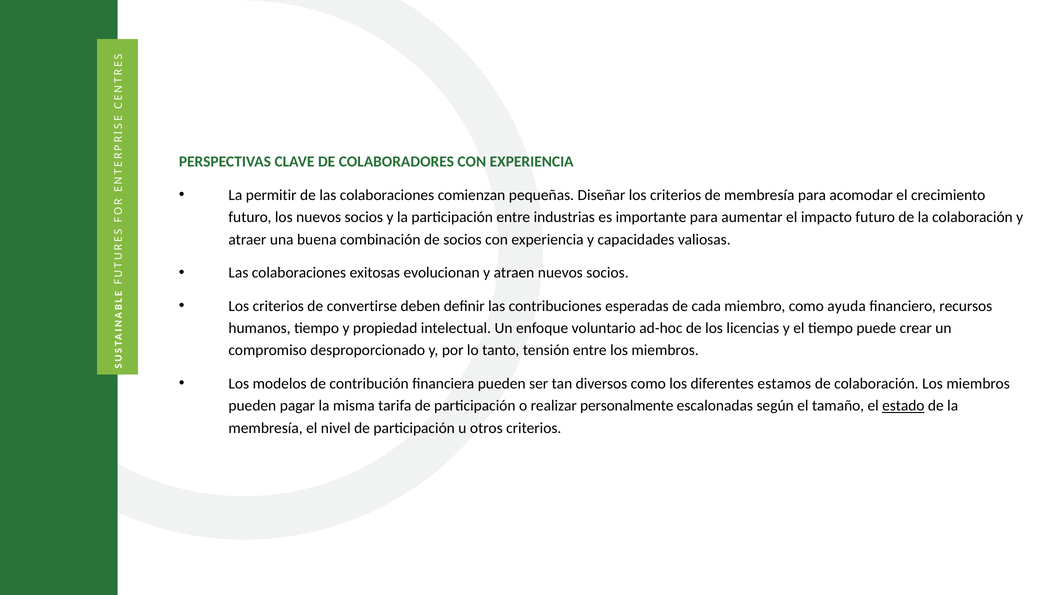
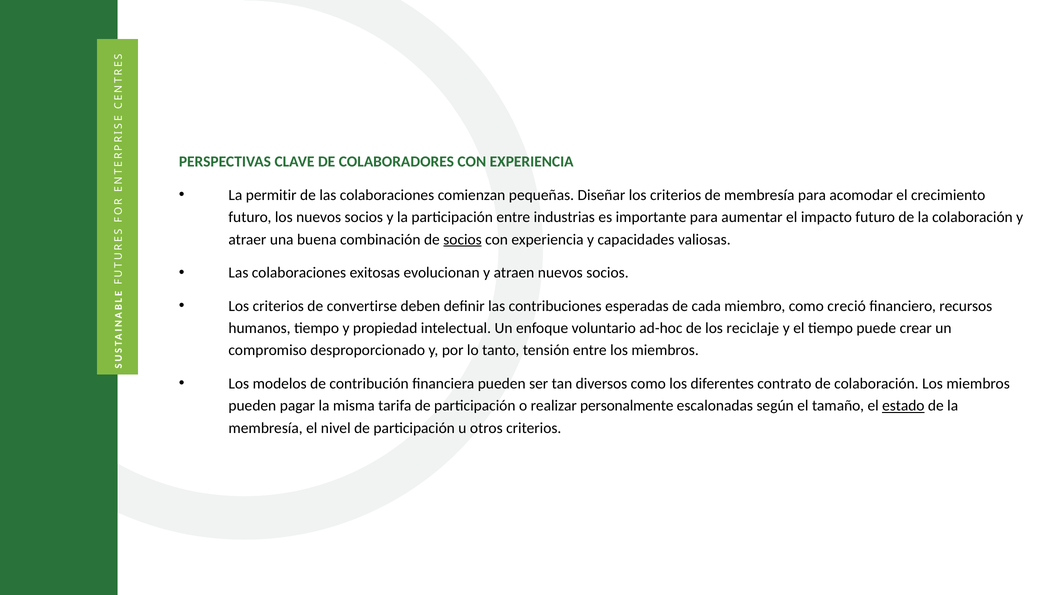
socios underline: none -> present (463, 240)
ayuda: ayuda -> creció (847, 306)
licencias: licencias -> reciclaje (753, 328)
estamos: estamos -> contrato (784, 384)
